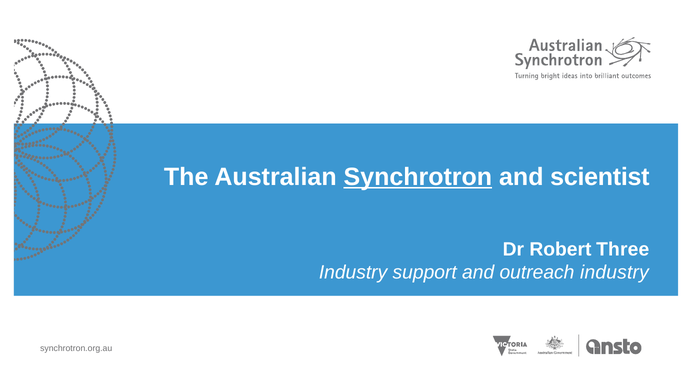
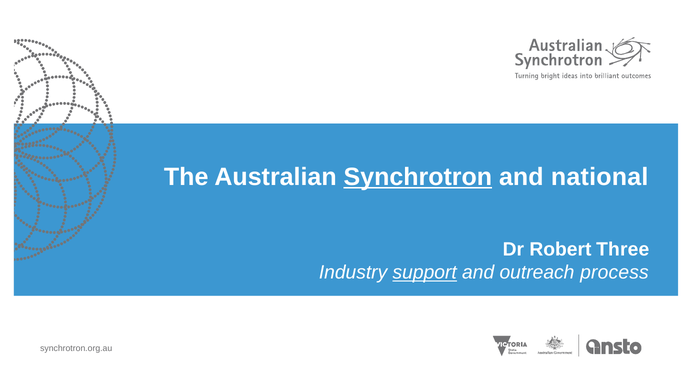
scientist: scientist -> national (600, 177)
support underline: none -> present (425, 272)
outreach industry: industry -> process (614, 272)
